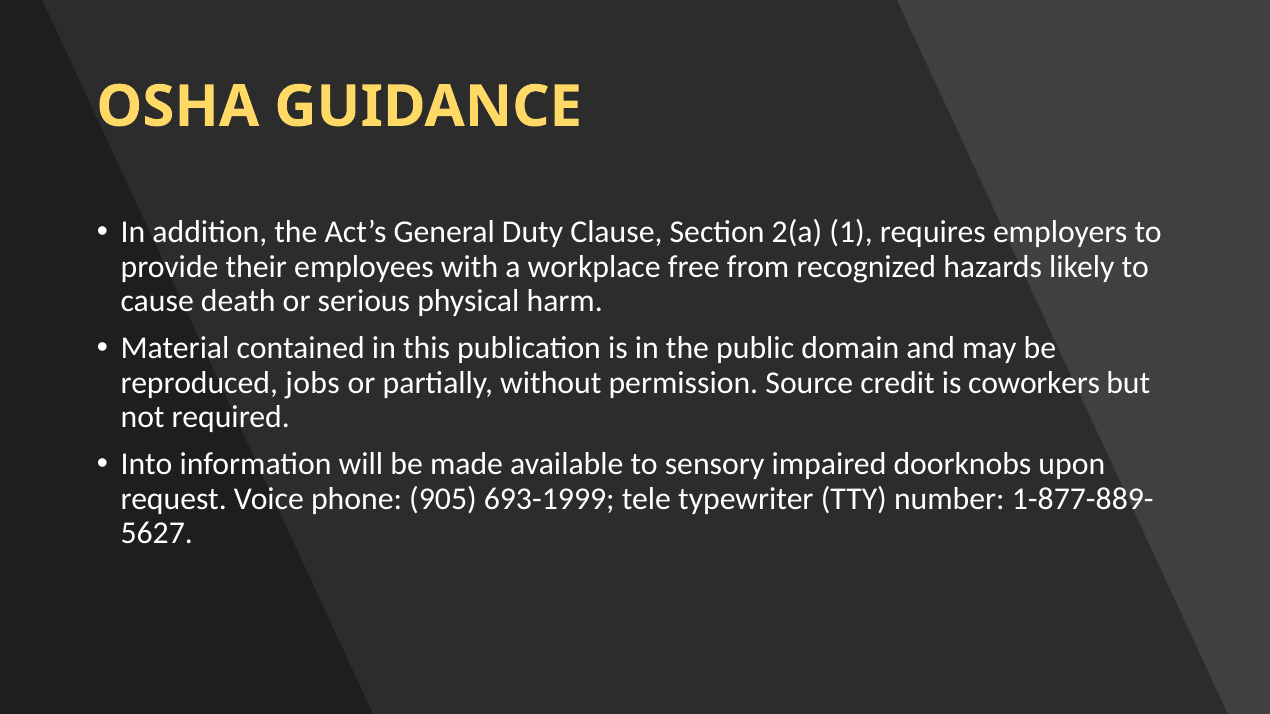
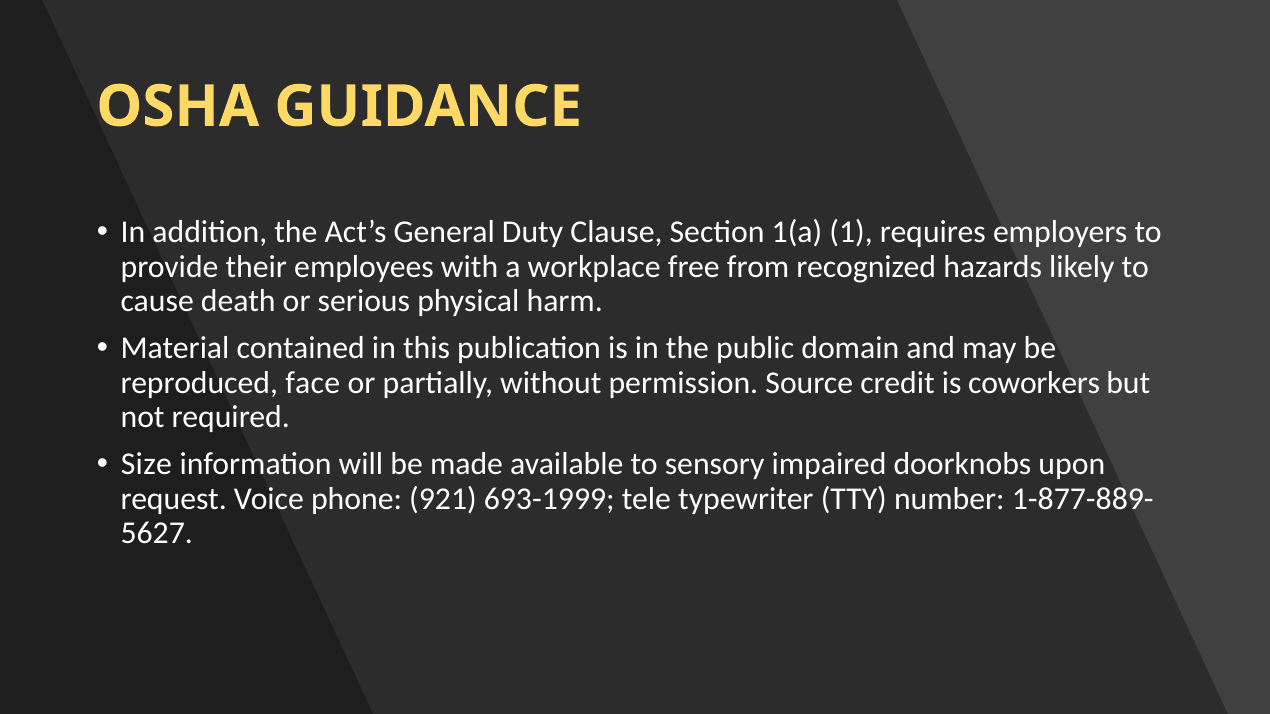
2(a: 2(a -> 1(a (797, 232)
jobs: jobs -> face (313, 383)
Into: Into -> Size (146, 465)
905: 905 -> 921 (443, 499)
